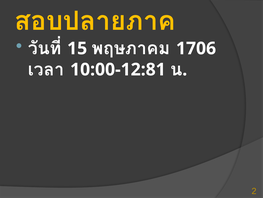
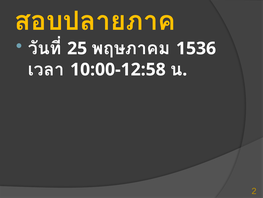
15: 15 -> 25 (77, 48)
1706: 1706 -> 1536 (196, 48)
10:00-12:81: 10:00-12:81 -> 10:00-12:58 (118, 69)
